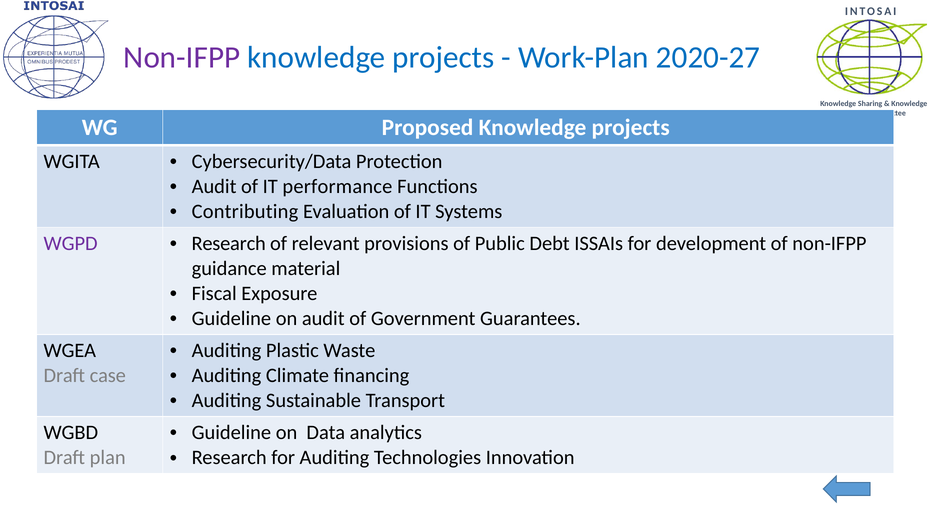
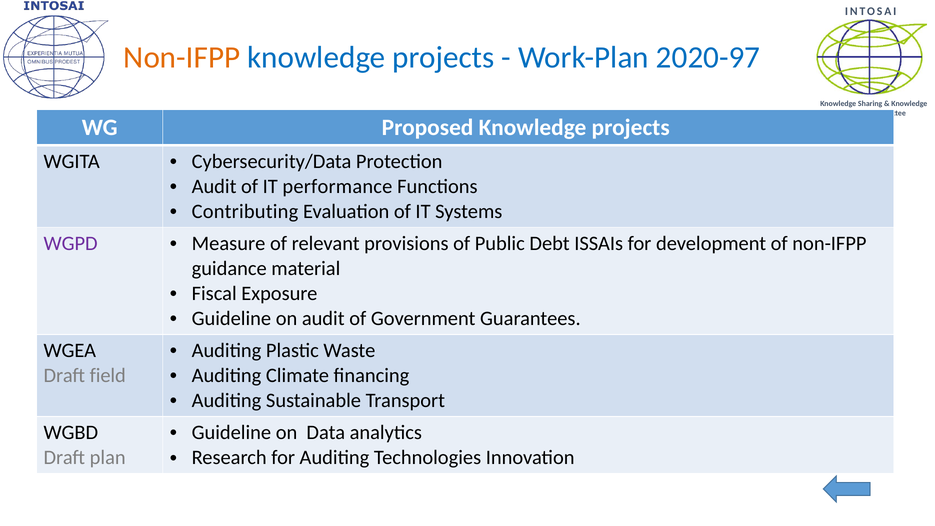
Non-IFPP colour: purple -> orange (182, 57)
2020-27: 2020-27 -> 2020-97 (708, 57)
Research: Research -> Measure (229, 243)
case: case -> field (108, 376)
